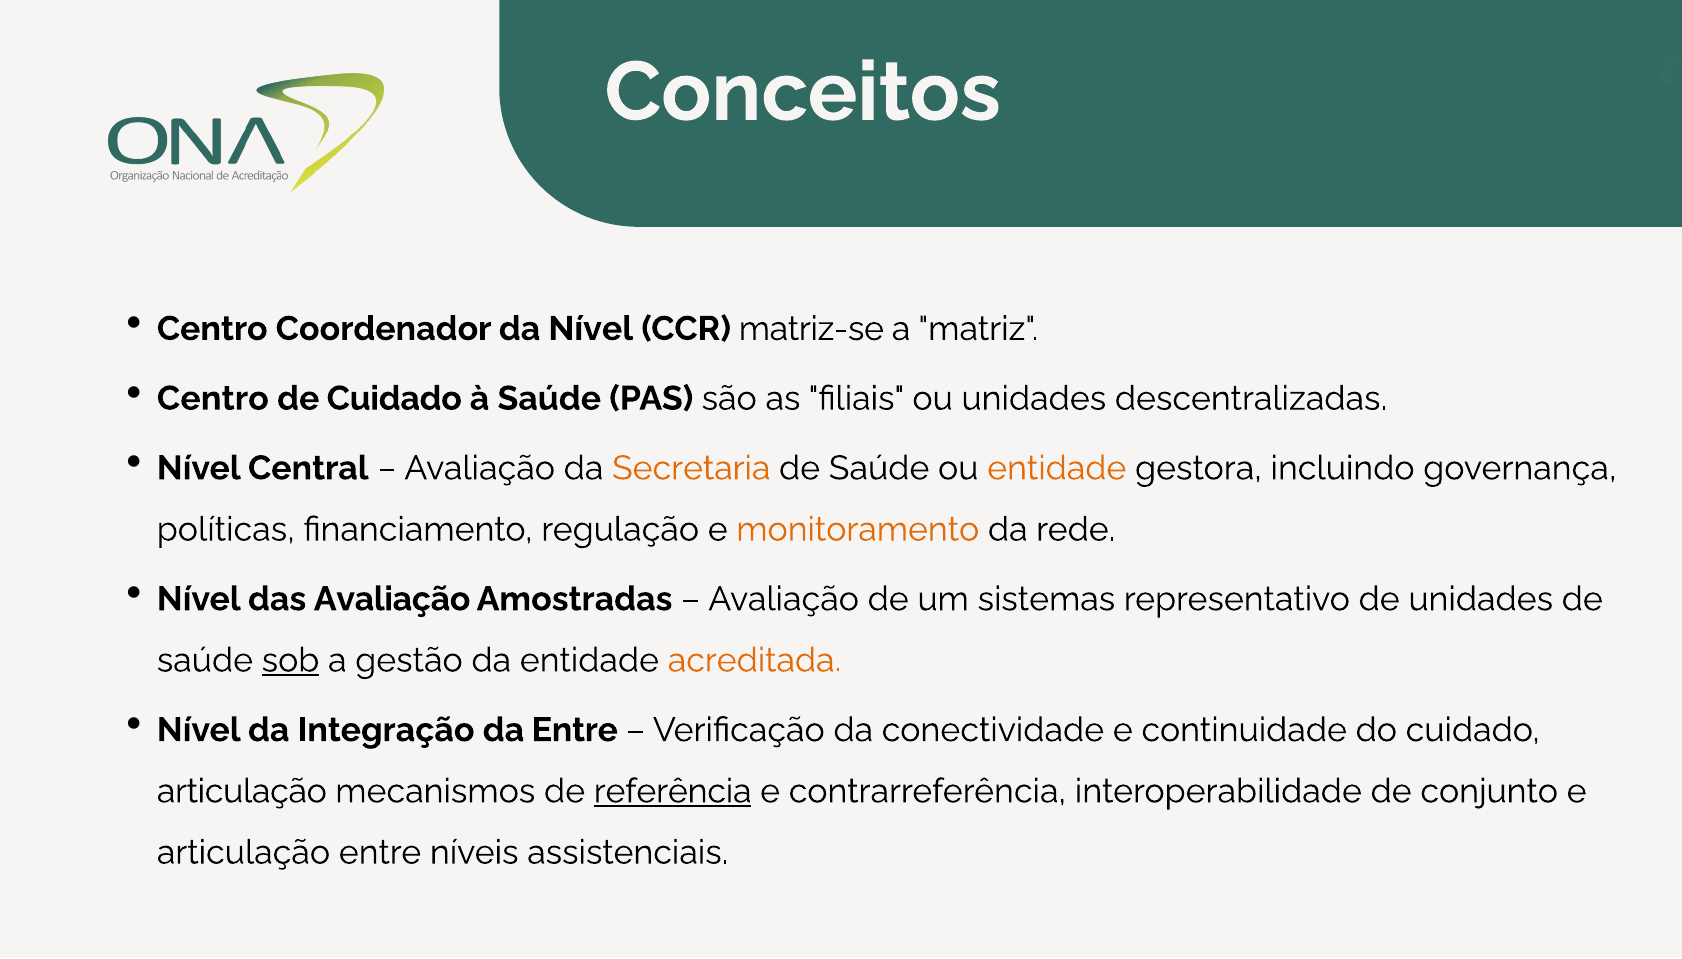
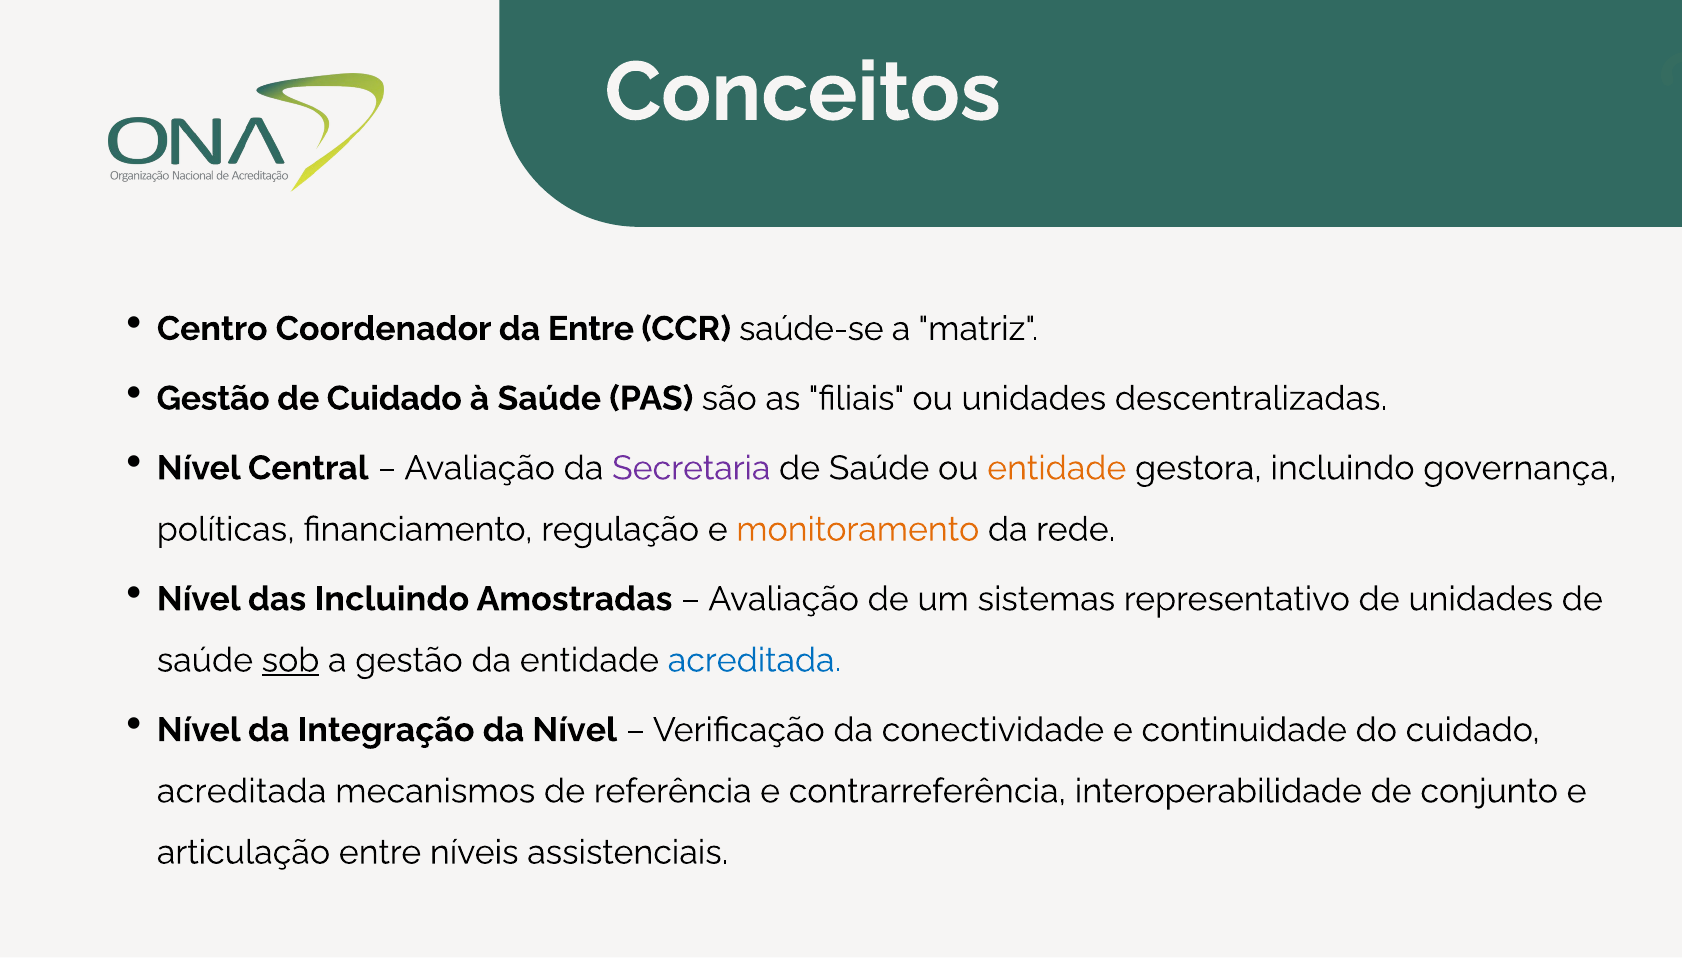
da Nível: Nível -> Entre (591, 329)
matriz-se: matriz-se -> saúde-se (811, 329)
Centro: Centro -> Gestão (213, 398)
Secretaria colour: orange -> purple (691, 468)
das Avaliação: Avaliação -> Incluindo (392, 599)
acreditada colour: orange -> blue (754, 660)
da Entre: Entre -> Nível (575, 730)
articulação: articulação -> acreditada (242, 791)
referência underline: present -> none (673, 791)
